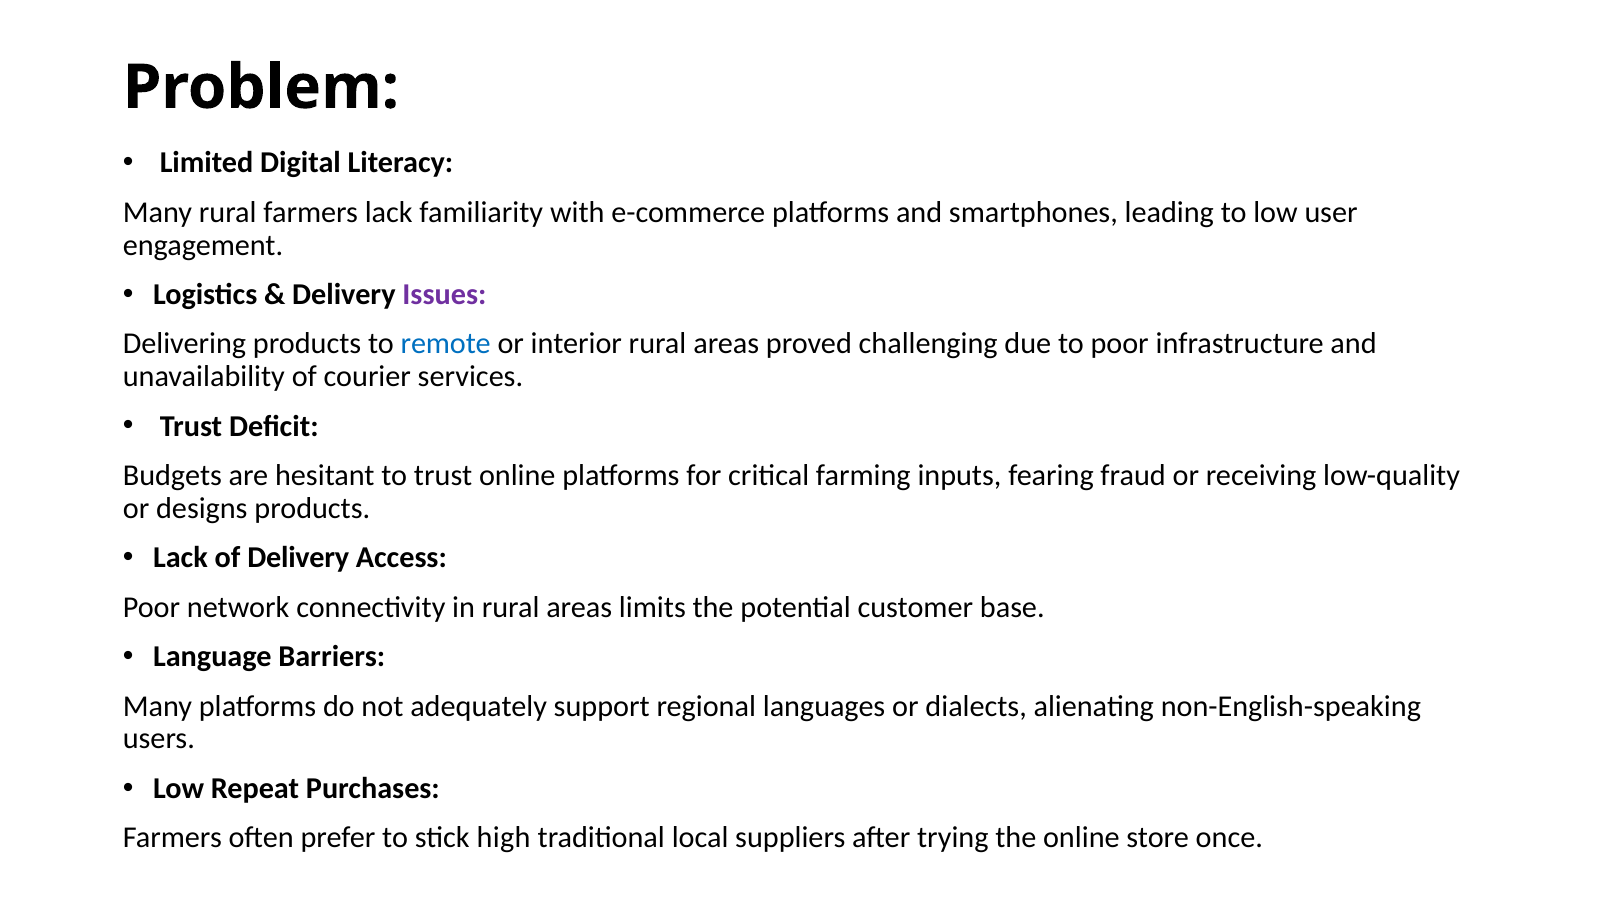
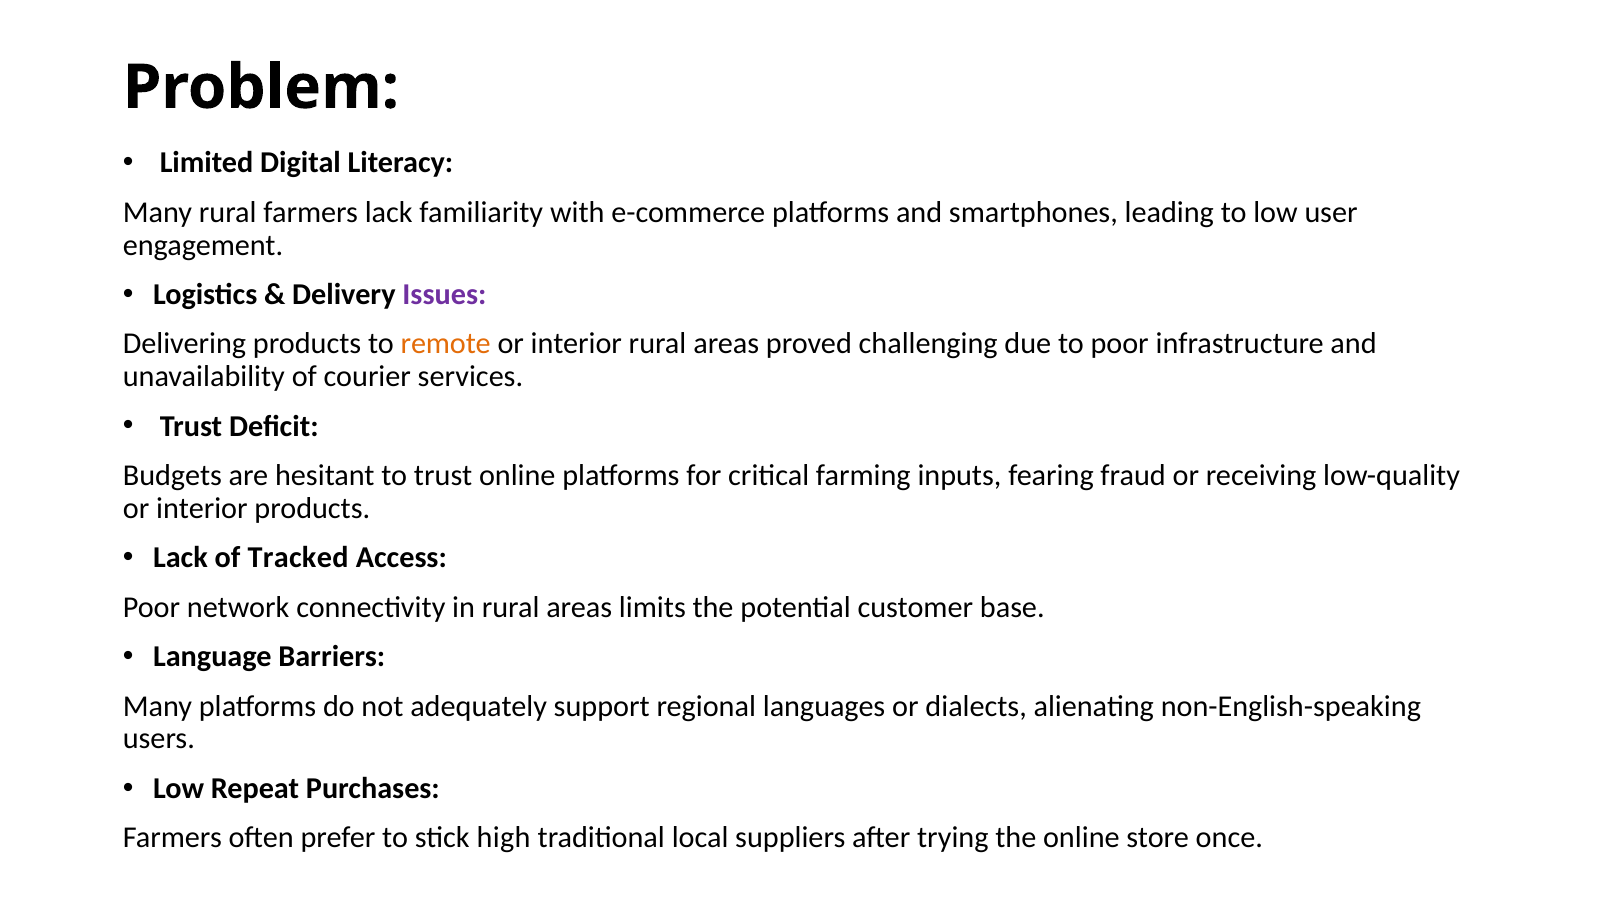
remote colour: blue -> orange (446, 344)
designs: designs -> interior (202, 508)
of Delivery: Delivery -> Tracked (298, 558)
